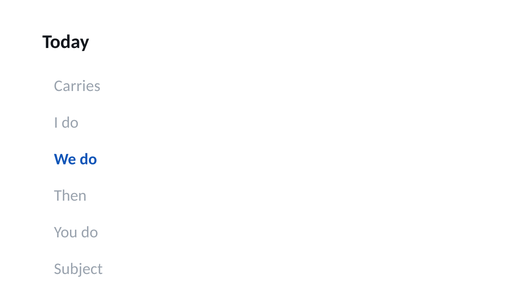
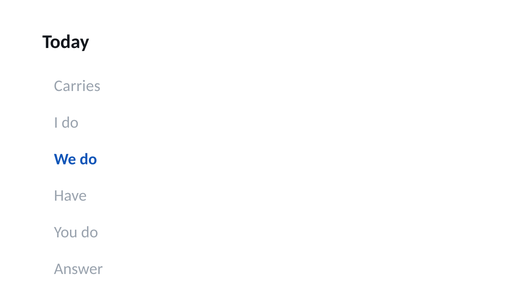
Then: Then -> Have (70, 196)
Subject: Subject -> Answer (78, 270)
